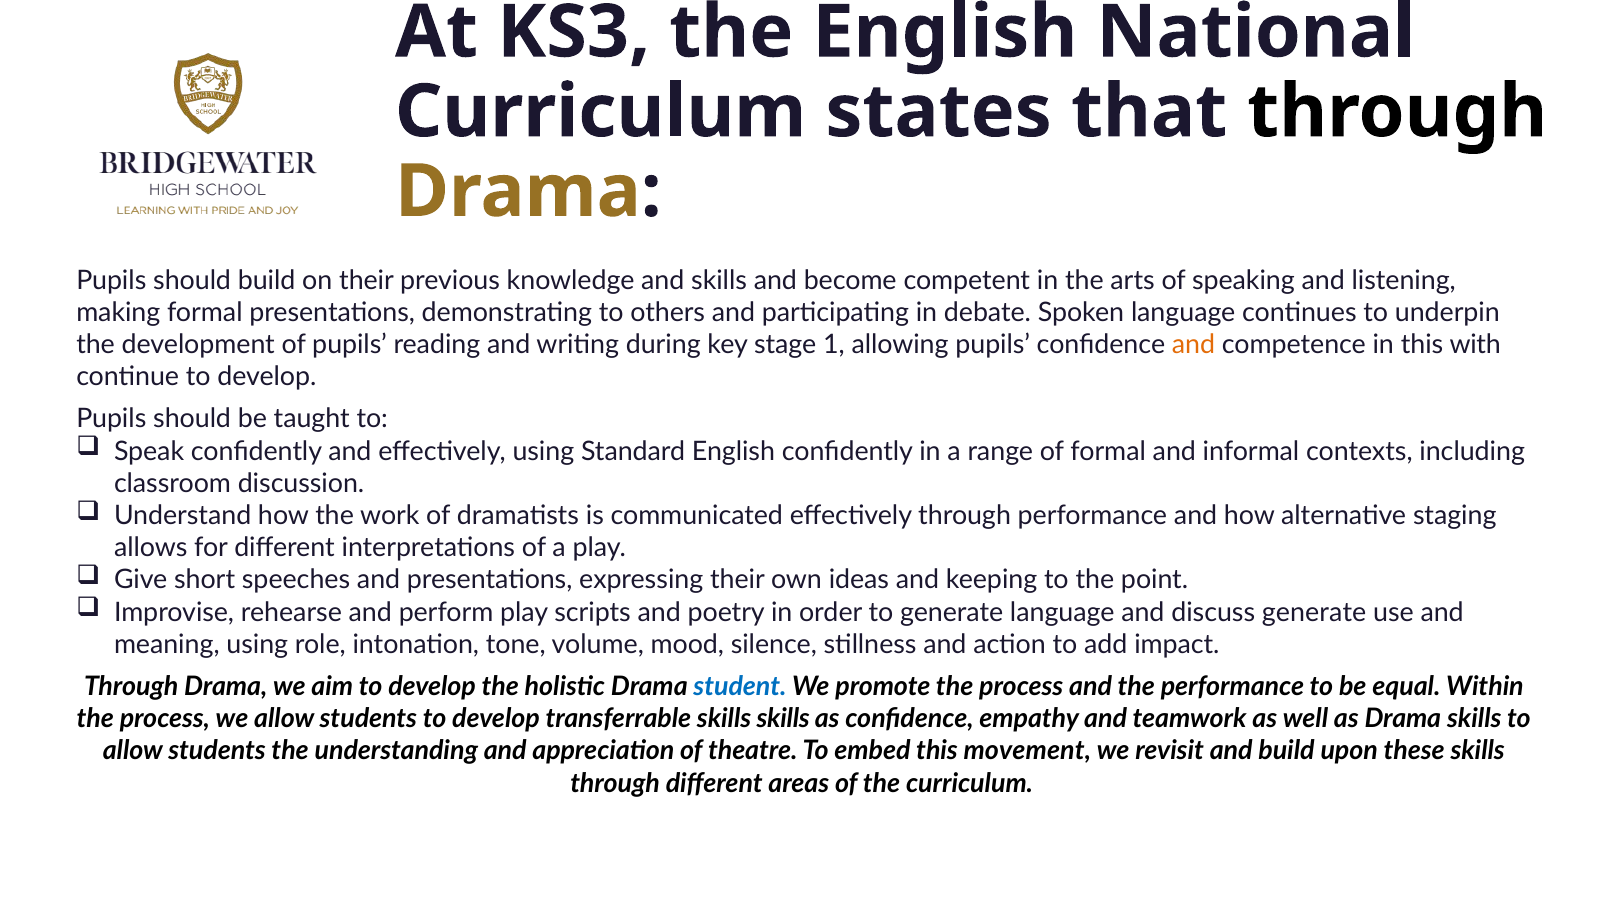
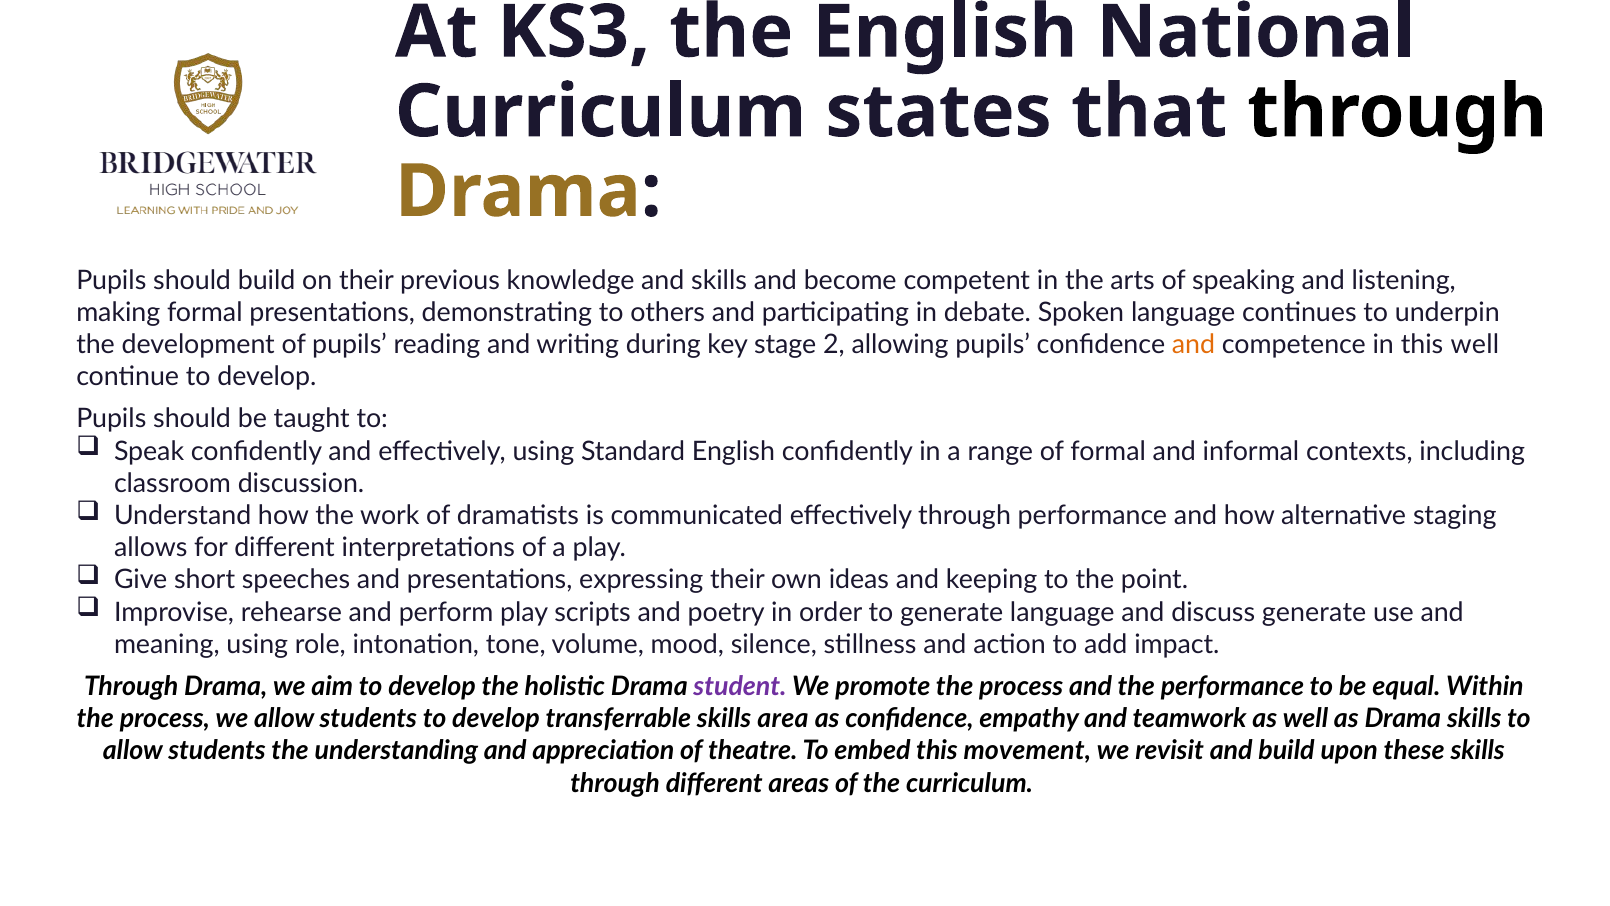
1: 1 -> 2 (834, 344)
this with: with -> well (1475, 344)
student colour: blue -> purple (740, 686)
skills skills: skills -> area (783, 719)
